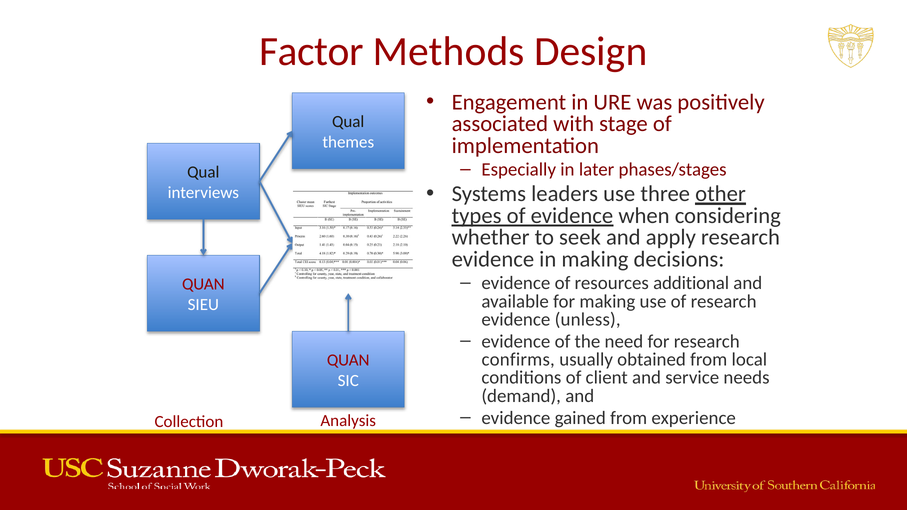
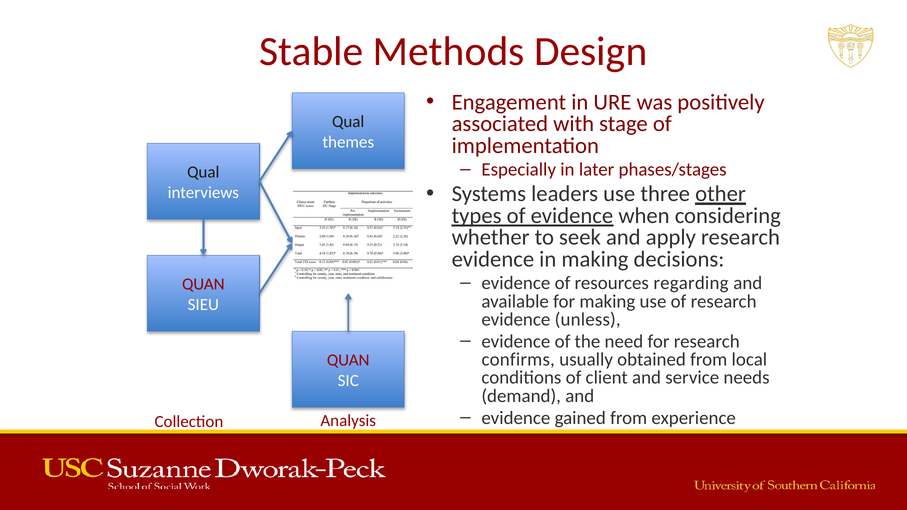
Factor: Factor -> Stable (311, 52)
additional: additional -> regarding (691, 283)
